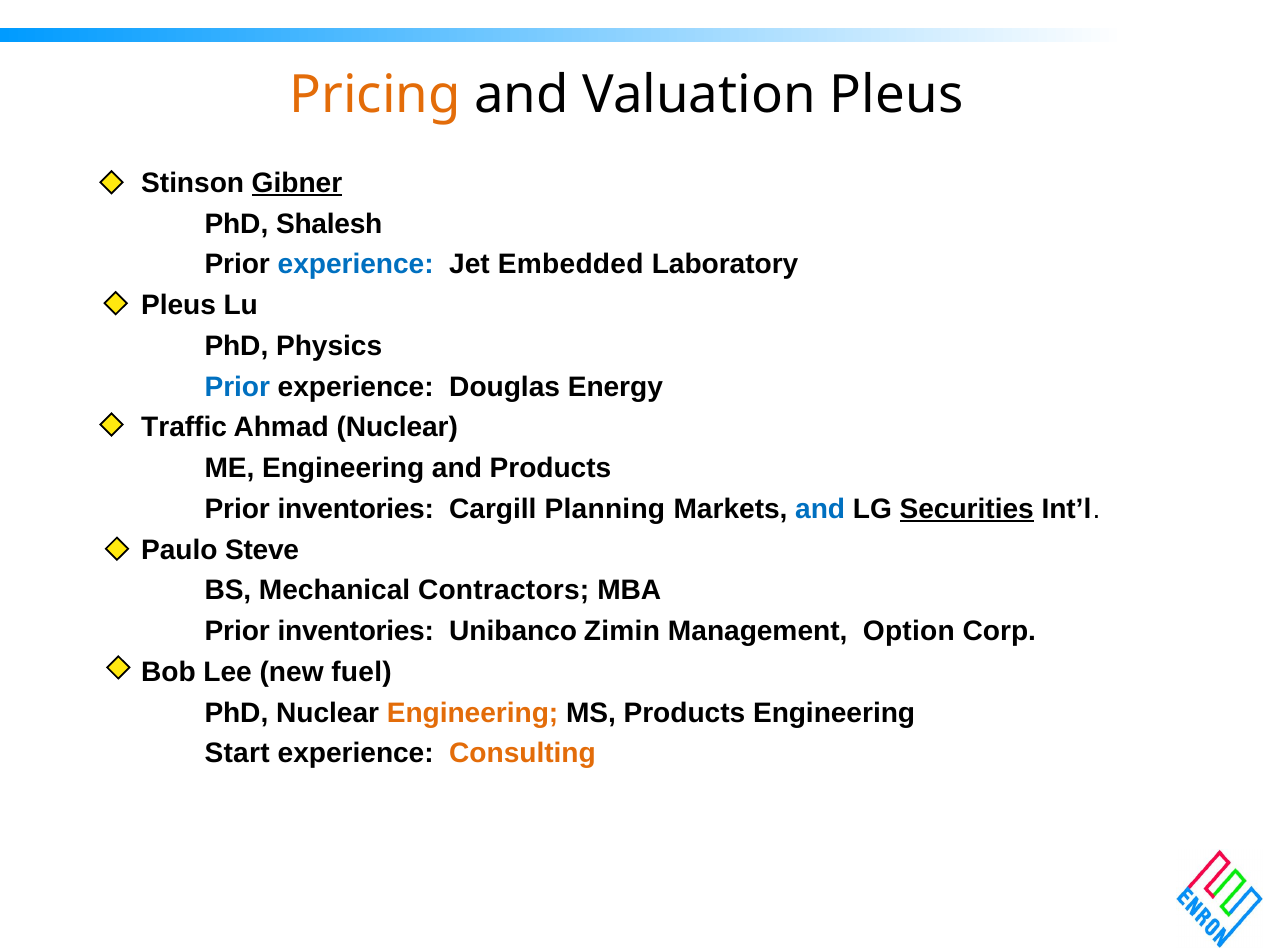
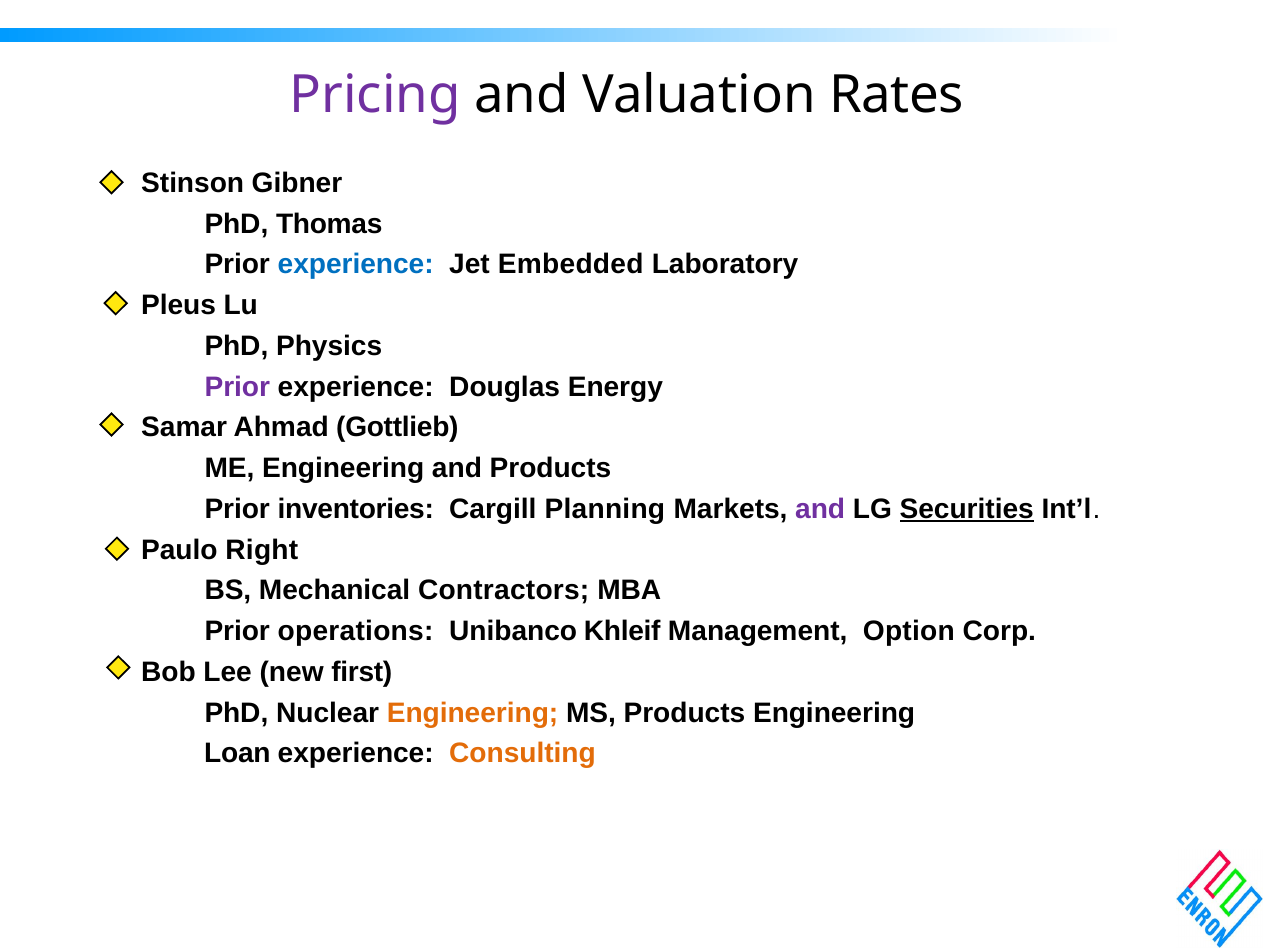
Pricing colour: orange -> purple (375, 95)
Valuation Pleus: Pleus -> Rates (897, 95)
Gibner underline: present -> none (297, 183)
Shalesh: Shalesh -> Thomas (329, 224)
Prior colour: blue -> purple (237, 387)
Traffic: Traffic -> Samar (184, 428)
Ahmad Nuclear: Nuclear -> Gottlieb (397, 428)
and colour: blue -> purple (820, 509)
Steve: Steve -> Right (262, 550)
inventories: inventories -> operations (356, 631)
Zimin: Zimin -> Khleif (622, 631)
fuel: fuel -> first (362, 672)
Start: Start -> Loan (237, 754)
